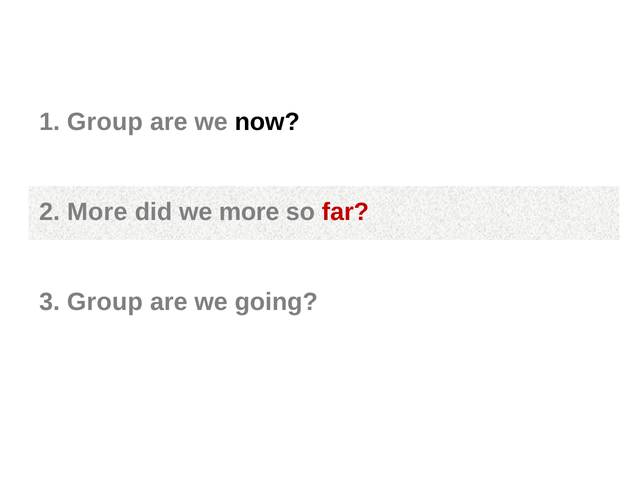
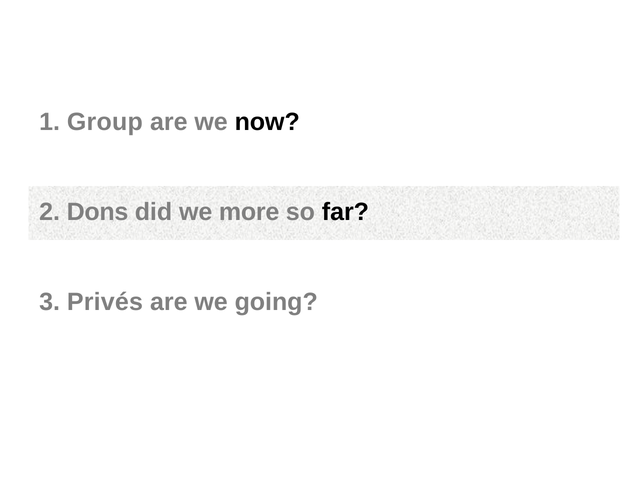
2 More: More -> Dons (97, 212)
far colour: red -> black (345, 212)
3 Group: Group -> Privés (105, 302)
